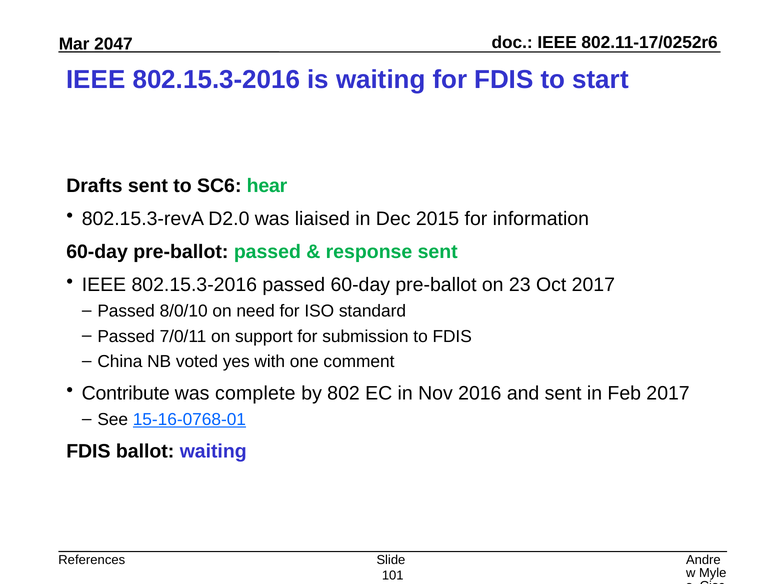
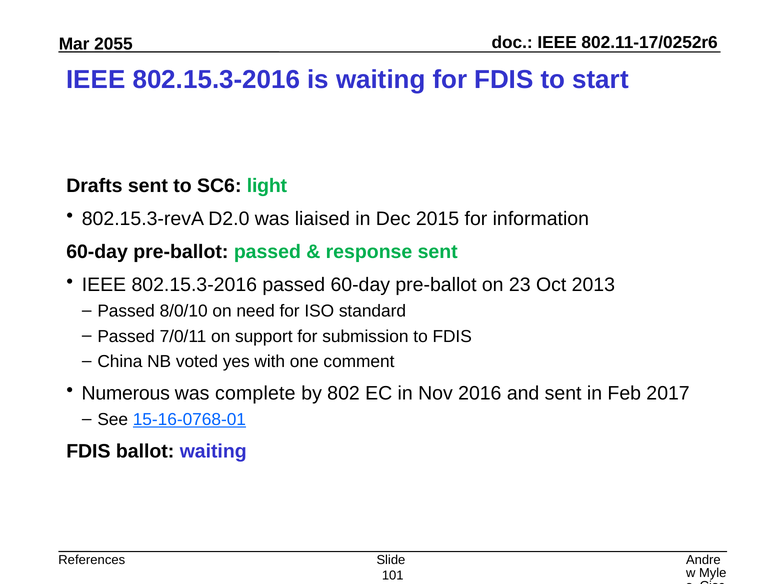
2047: 2047 -> 2055 (113, 44)
hear: hear -> light (267, 186)
Oct 2017: 2017 -> 2013 (593, 285)
Contribute: Contribute -> Numerous (126, 394)
